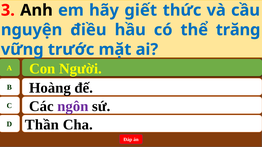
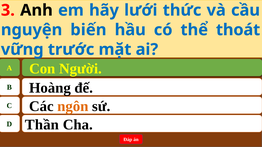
giết: giết -> lưới (141, 10)
điều: điều -> biến (88, 30)
trăng: trăng -> thoát (238, 30)
ngôn colour: purple -> orange (73, 106)
